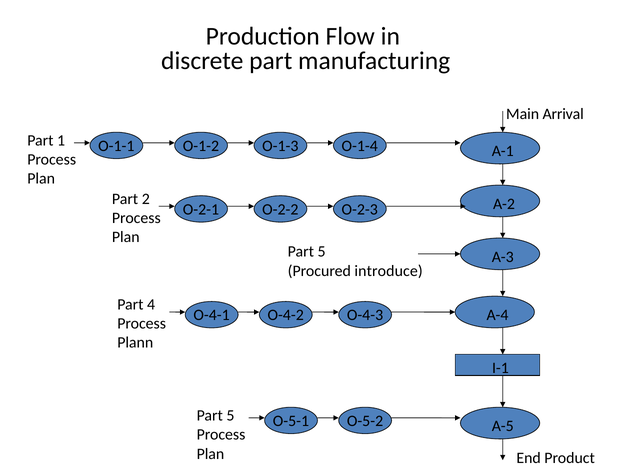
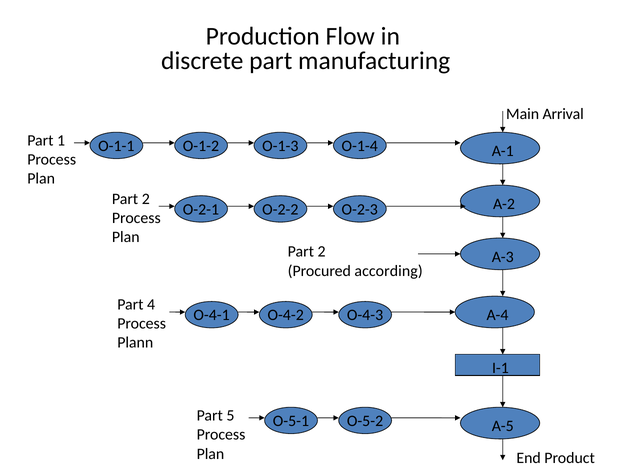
5: 5 -> 2 (322, 252)
introduce: introduce -> according (389, 271)
